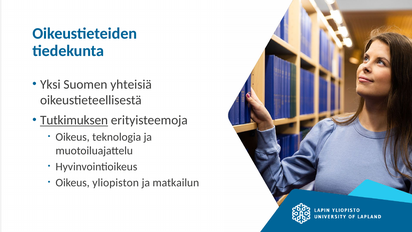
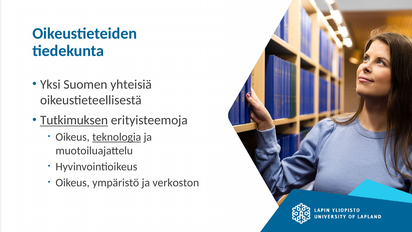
teknologia underline: none -> present (117, 137)
yliopiston: yliopiston -> ympäristö (116, 183)
matkailun: matkailun -> verkoston (176, 183)
